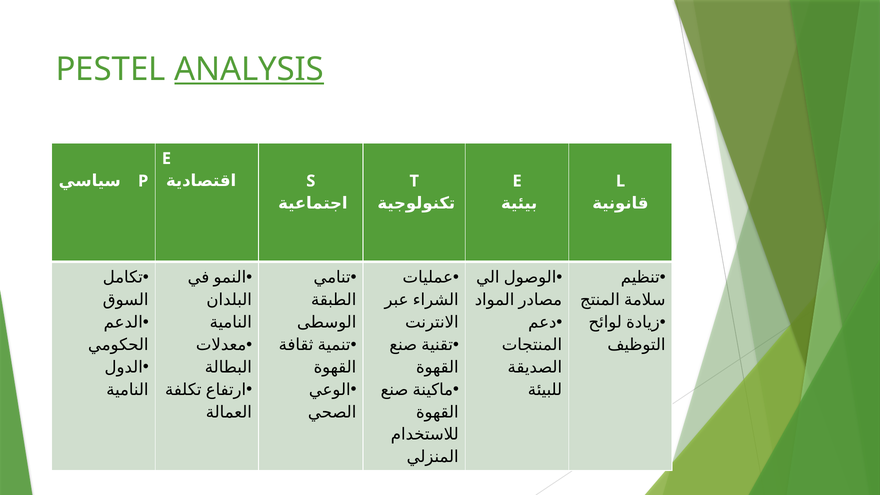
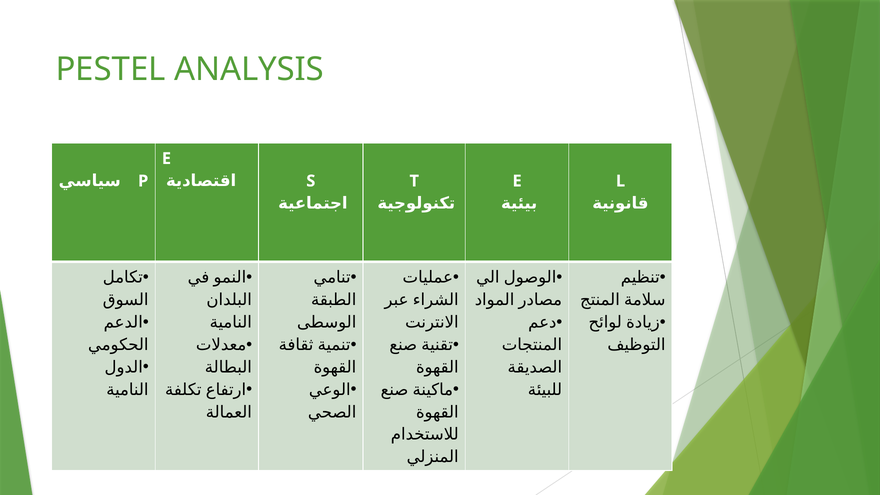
ANALYSIS underline: present -> none (249, 69)
